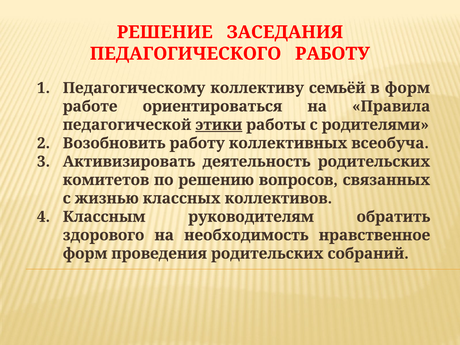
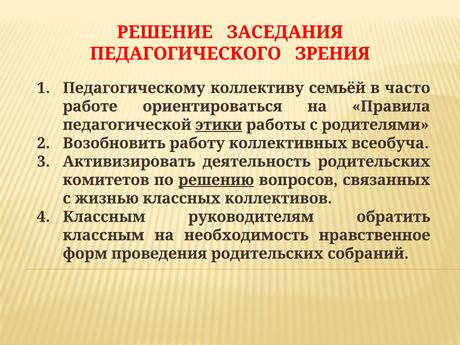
ПЕДАГОГИЧЕСКОГО РАБОТУ: РАБОТУ -> ЗРЕНИЯ (333, 54)
в форм: форм -> часто (407, 88)
решению underline: none -> present (216, 180)
здорового: здорового -> классным (104, 235)
